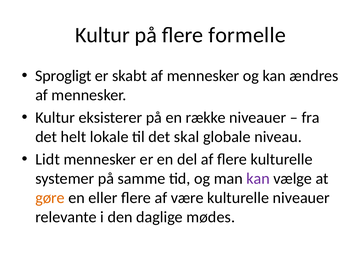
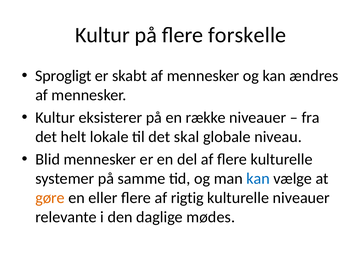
formelle: formelle -> forskelle (247, 35)
Lidt: Lidt -> Blid (48, 160)
kan colour: purple -> blue (258, 179)
være: være -> rigtig (187, 198)
